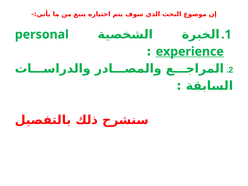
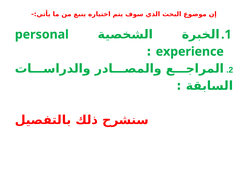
experience underline: present -> none (190, 52)
